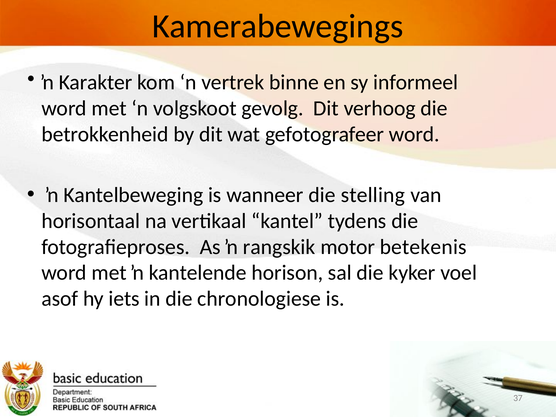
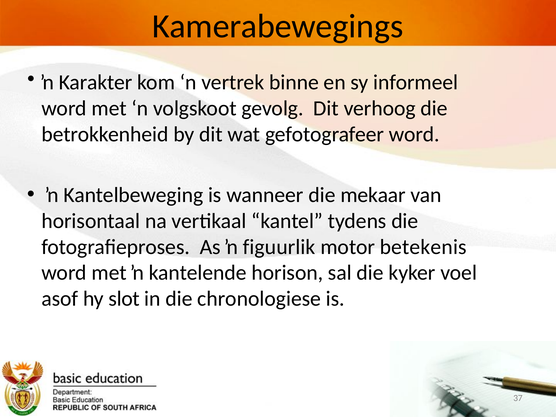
stelling: stelling -> mekaar (373, 195)
rangskik: rangskik -> figuurlik (279, 247)
iets: iets -> slot (124, 299)
